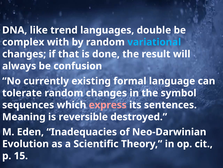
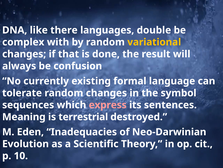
trend: trend -> there (64, 30)
variational colour: light blue -> yellow (154, 42)
reversible: reversible -> terrestrial (83, 116)
15: 15 -> 10 (21, 155)
